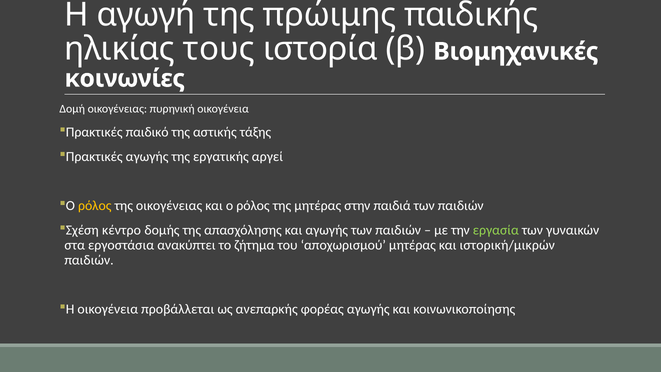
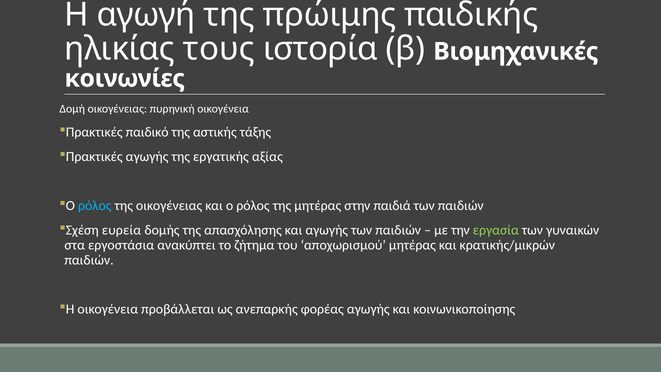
αργεί: αργεί -> αξίας (267, 157)
ρόλος colour: yellow -> light blue (95, 206)
κέντρο: κέντρο -> ευρεία (122, 230)
ιστορική/μικρών: ιστορική/μικρών -> κρατικής/μικρών (507, 245)
